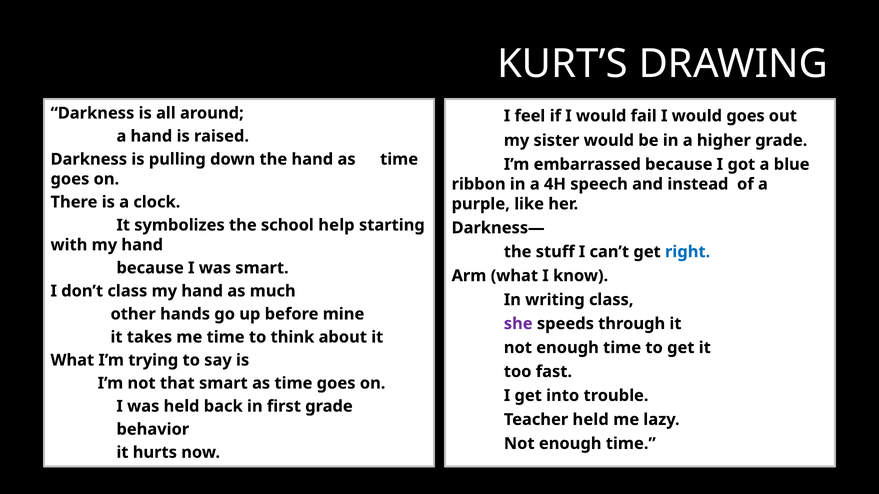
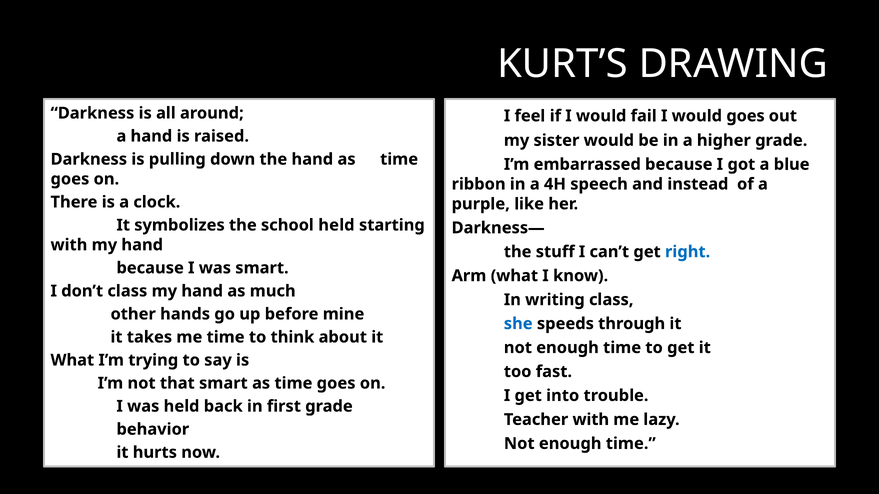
school help: help -> held (336, 225)
she colour: purple -> blue (518, 324)
Teacher held: held -> with (591, 420)
